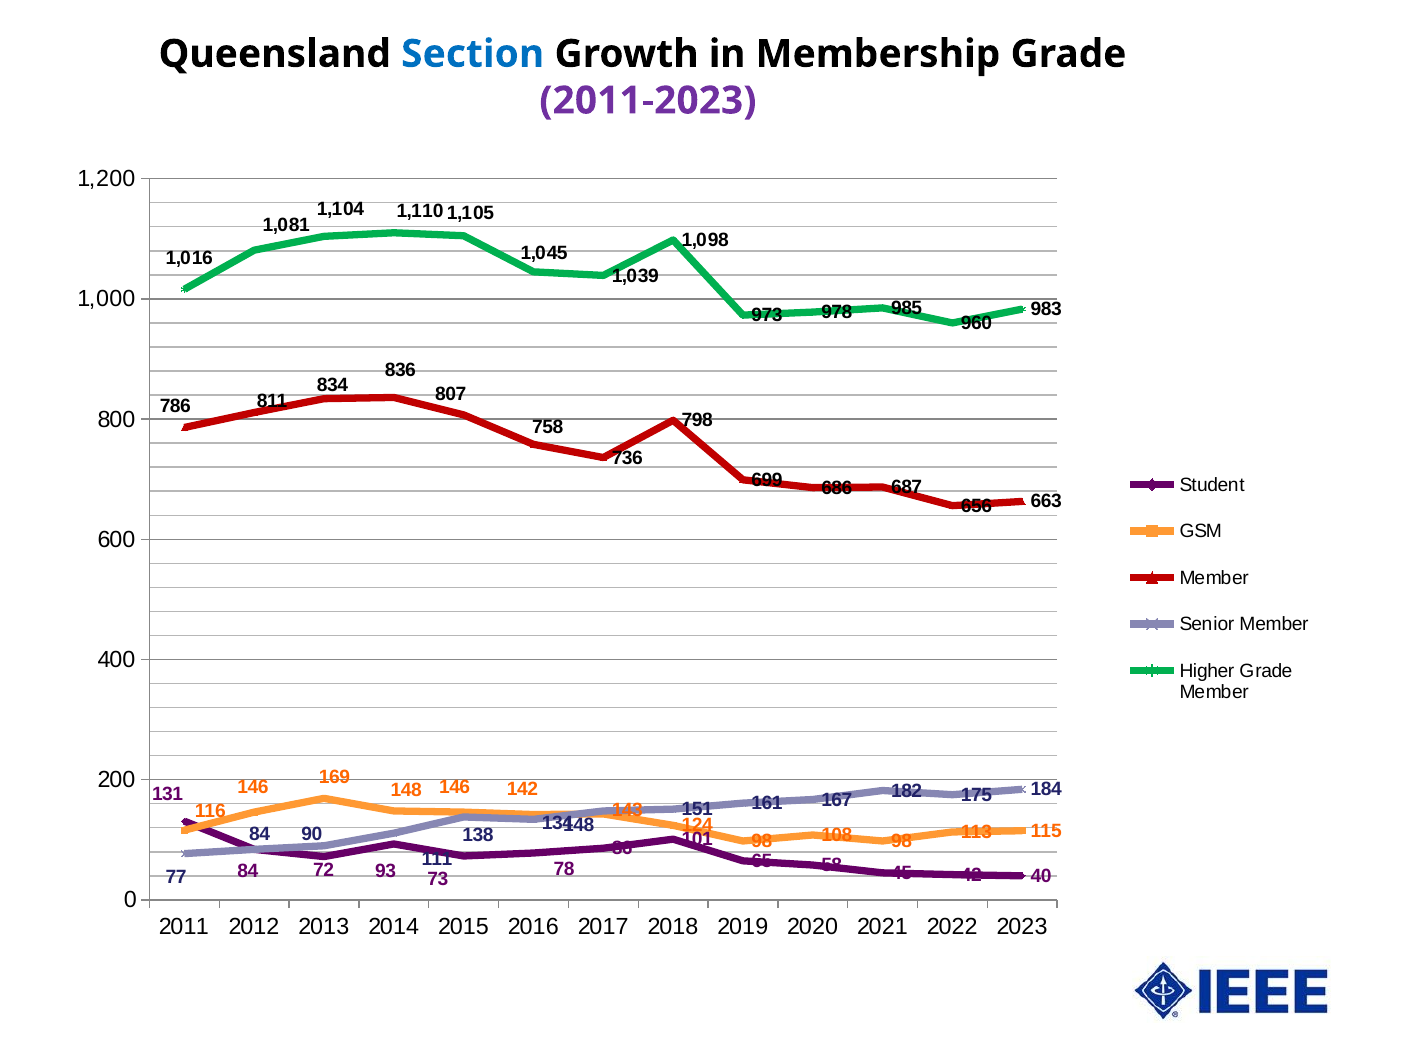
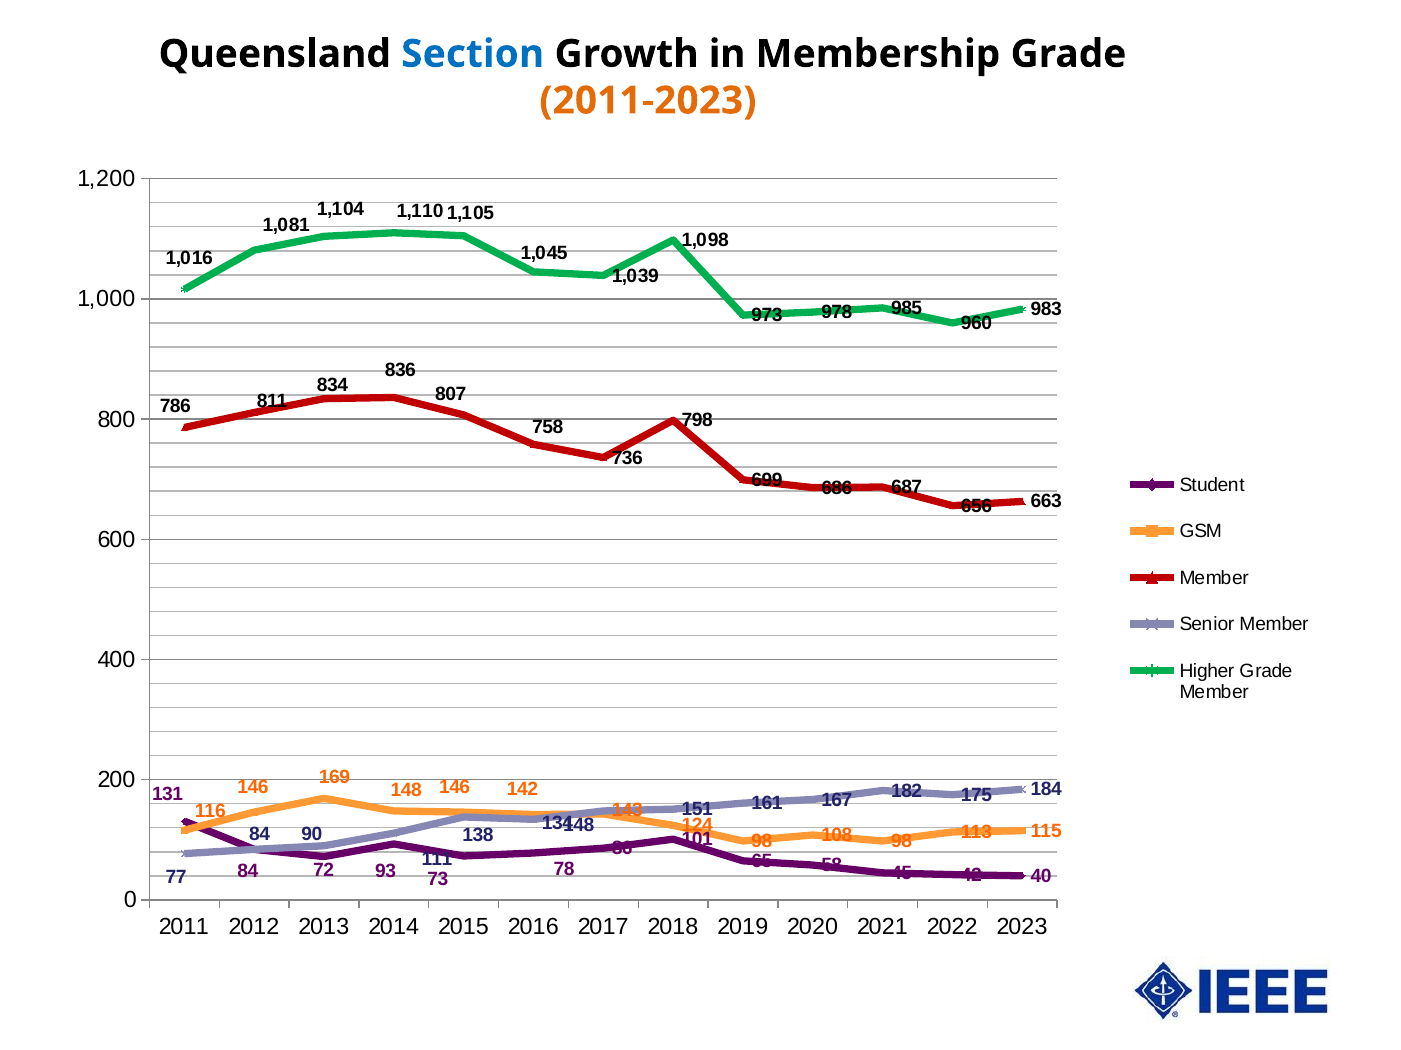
2011-2023 colour: purple -> orange (648, 101)
